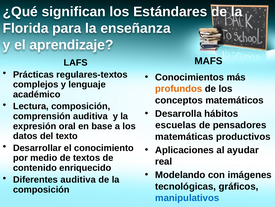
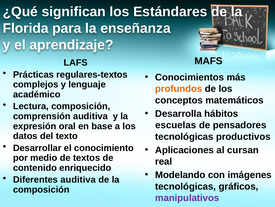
matemáticas: matemáticas -> tecnológicas (184, 136)
ayudar: ayudar -> cursan (243, 150)
manipulativos colour: blue -> purple (187, 197)
